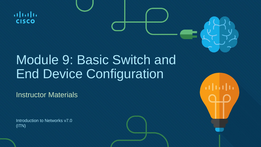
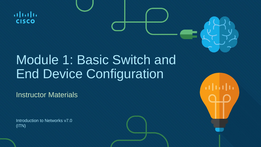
9: 9 -> 1 (68, 60)
